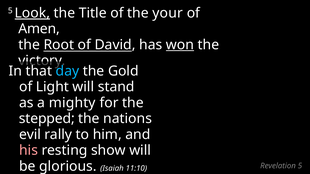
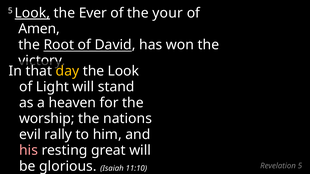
Title: Title -> Ever (93, 13)
won underline: present -> none (180, 45)
day colour: light blue -> yellow (67, 71)
the Gold: Gold -> Look (123, 71)
mighty: mighty -> heaven (72, 103)
stepped: stepped -> worship (47, 119)
show: show -> great (108, 151)
